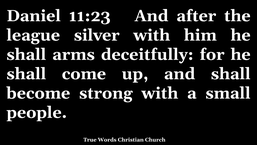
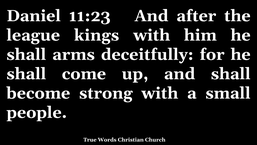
silver: silver -> kings (97, 35)
